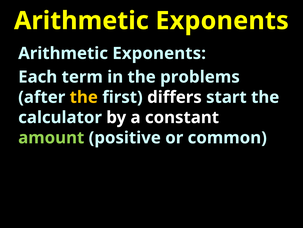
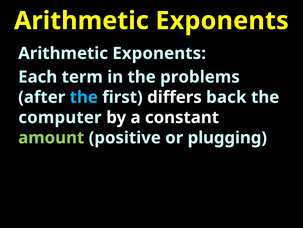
the colour: yellow -> light blue (84, 97)
start: start -> back (226, 97)
calculator: calculator -> computer (60, 117)
common: common -> plugging (227, 137)
